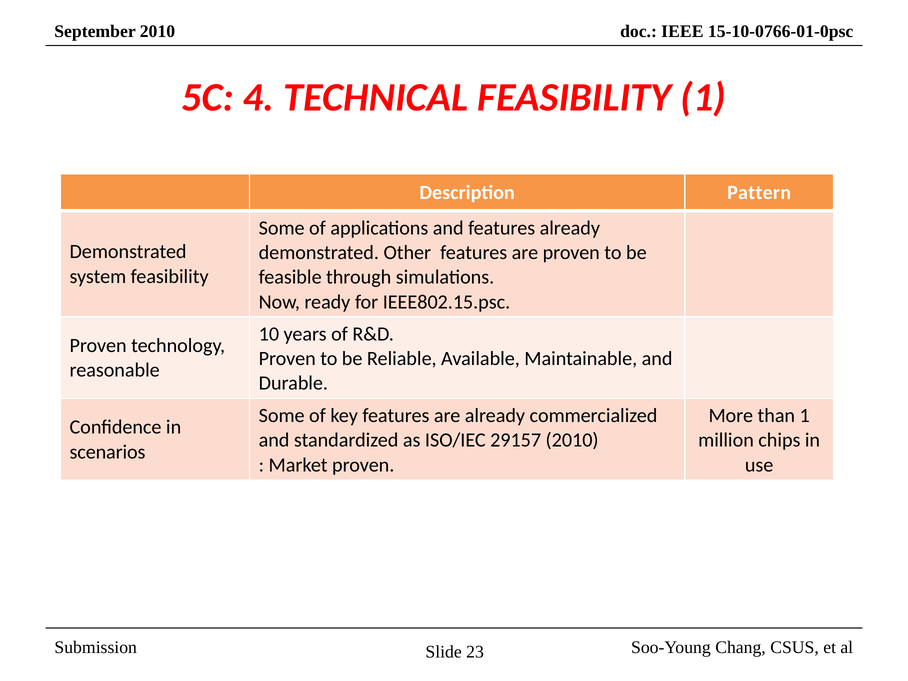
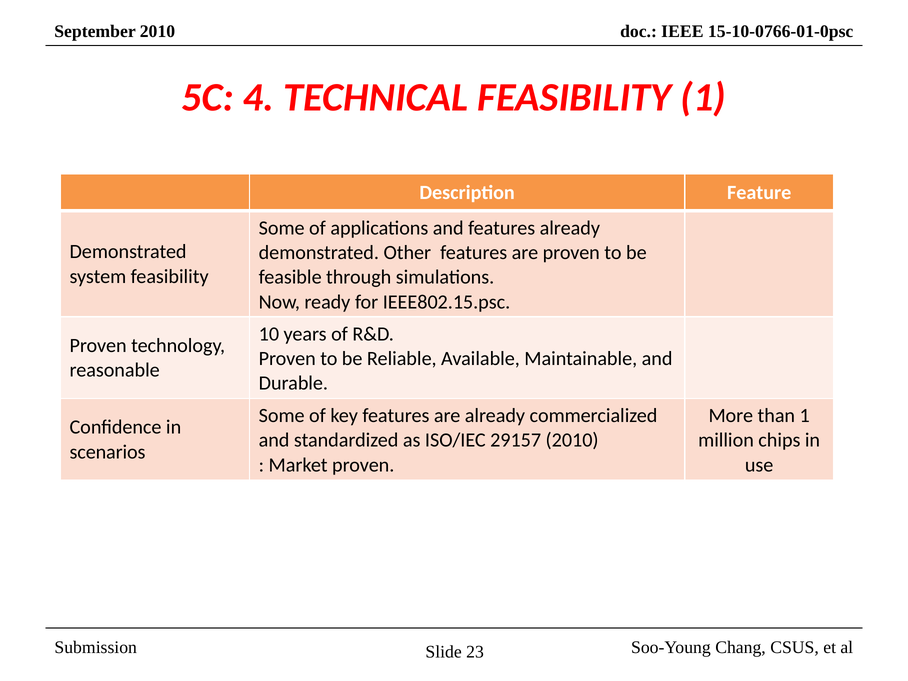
Pattern: Pattern -> Feature (759, 193)
